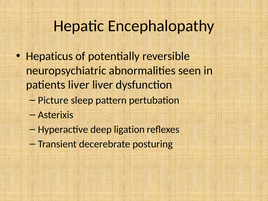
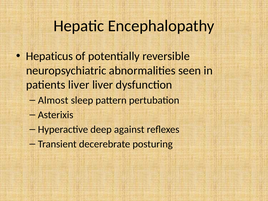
Picture: Picture -> Almost (53, 100)
ligation: ligation -> against (129, 129)
